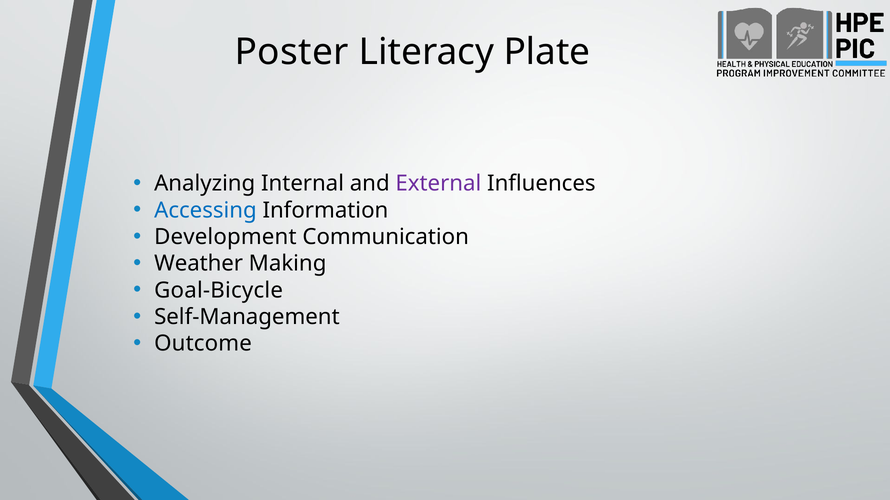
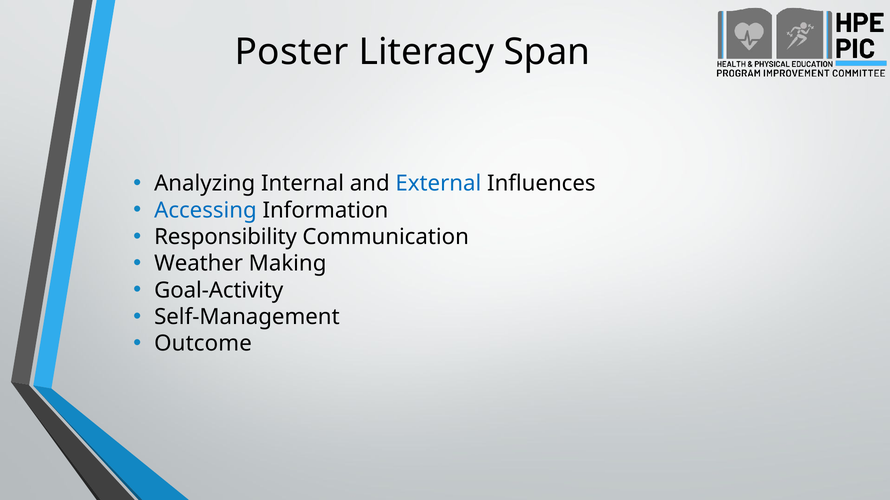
Plate: Plate -> Span (547, 52)
External colour: purple -> blue (438, 184)
Development: Development -> Responsibility (226, 237)
Goal-Bicycle: Goal-Bicycle -> Goal-Activity (219, 291)
